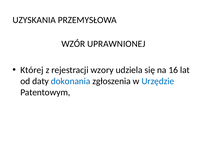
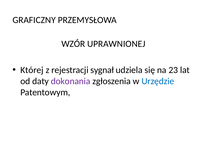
UZYSKANIA: UZYSKANIA -> GRAFICZNY (34, 20)
wzory: wzory -> sygnał (102, 70)
16: 16 -> 23 (173, 70)
dokonania colour: blue -> purple (71, 81)
